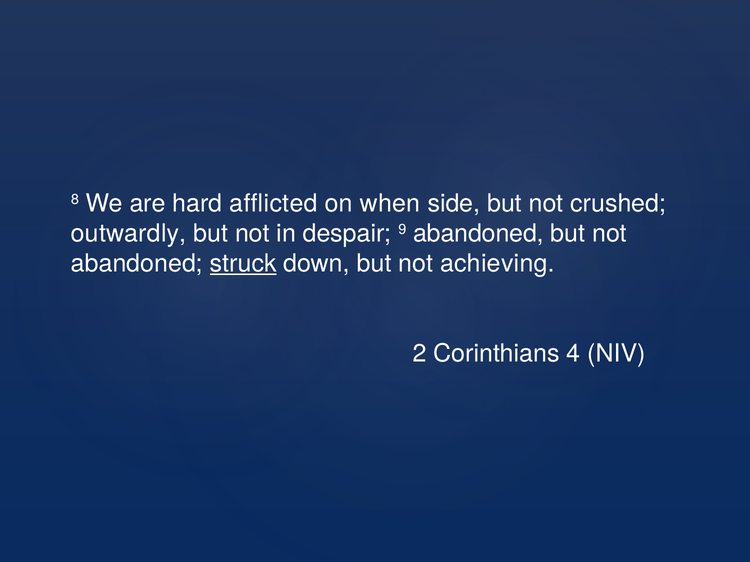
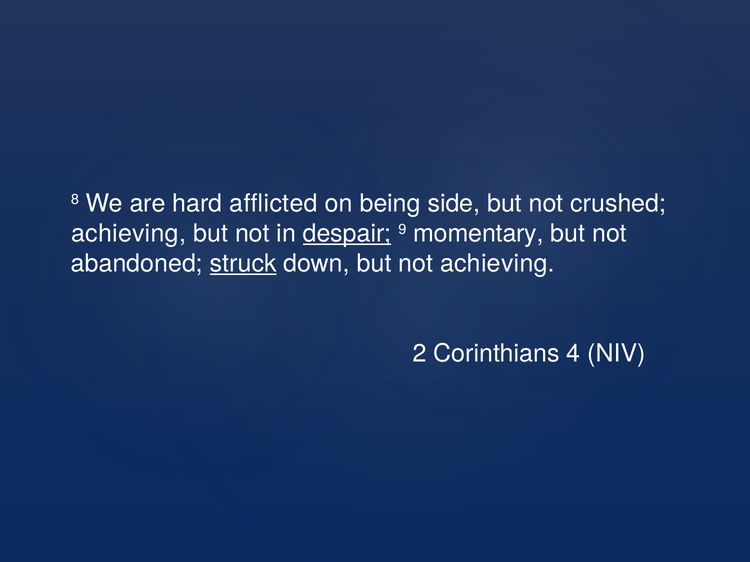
when: when -> being (390, 204)
outwardly: outwardly -> achieving (129, 234)
despair underline: none -> present (347, 234)
9 abandoned: abandoned -> momentary (478, 234)
